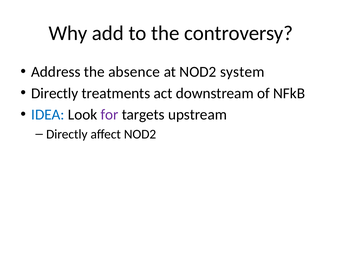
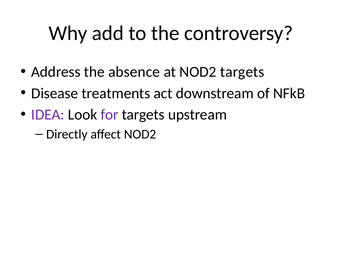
NOD2 system: system -> targets (242, 72)
Directly: Directly -> Disease (55, 93)
IDEA colour: blue -> purple (48, 114)
